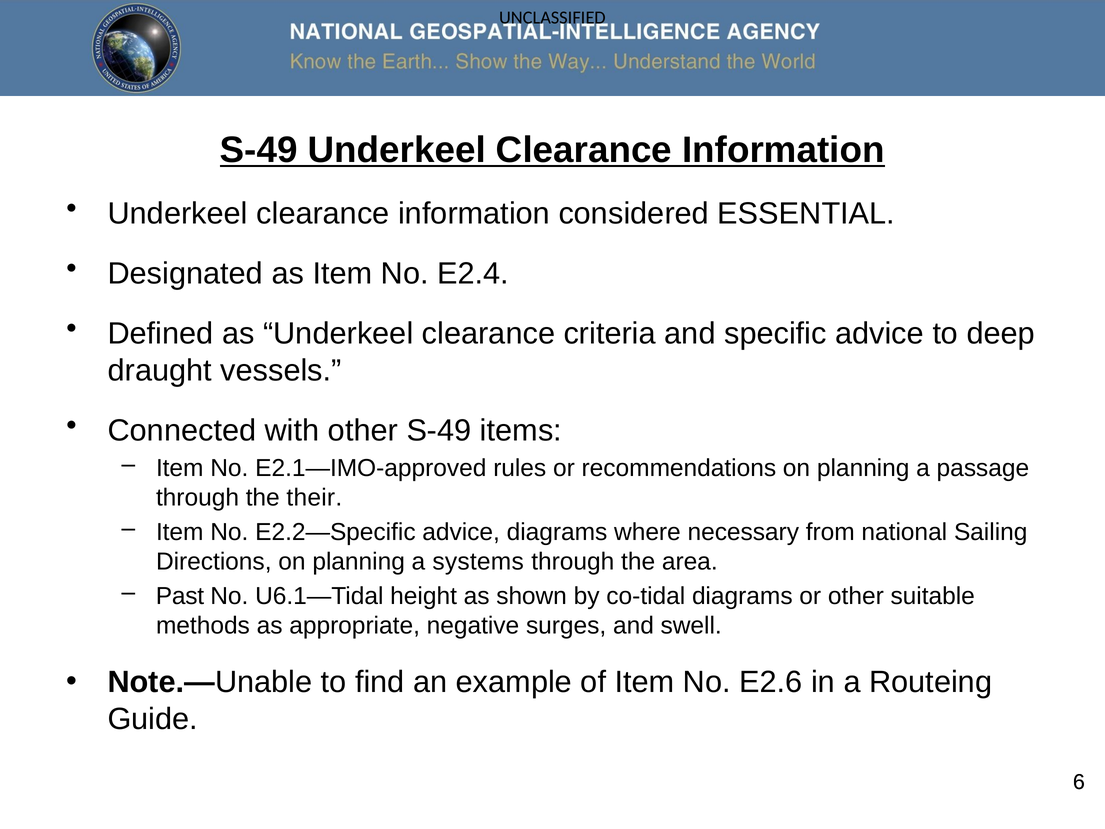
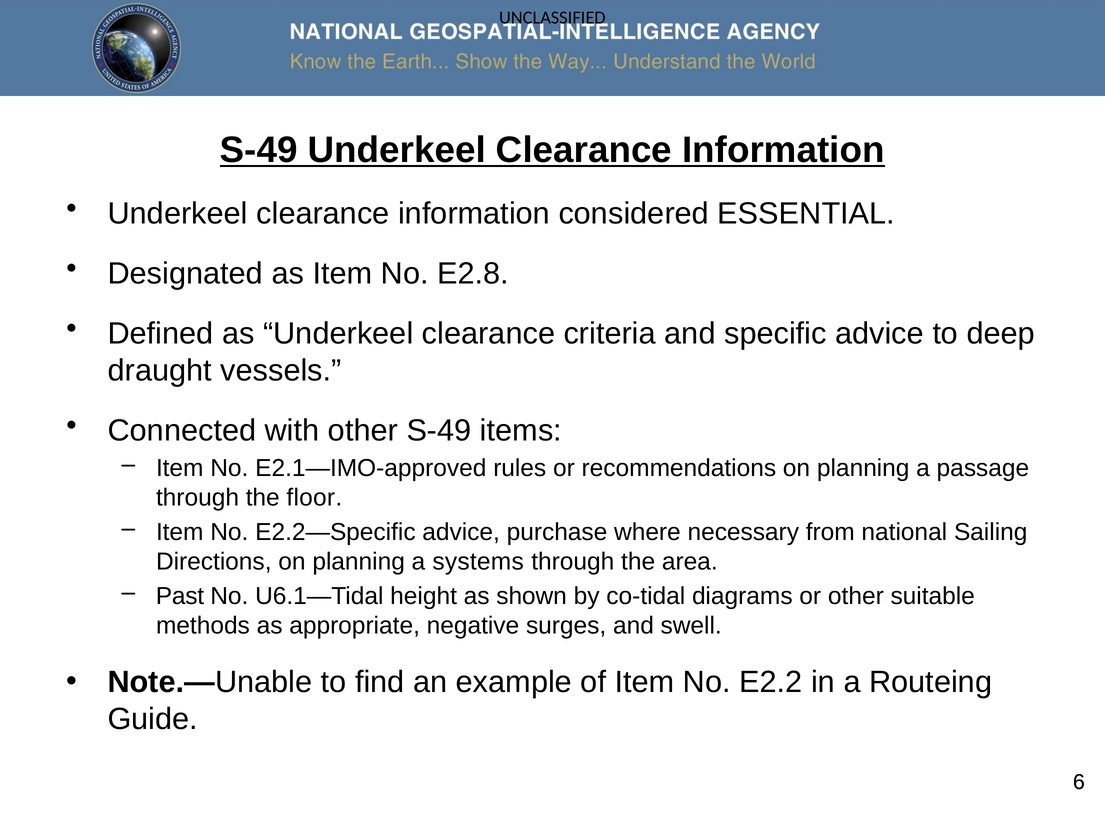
E2.4: E2.4 -> E2.8 (473, 273)
their: their -> floor (314, 498)
advice diagrams: diagrams -> purchase (557, 532)
E2.6: E2.6 -> E2.2 (771, 682)
